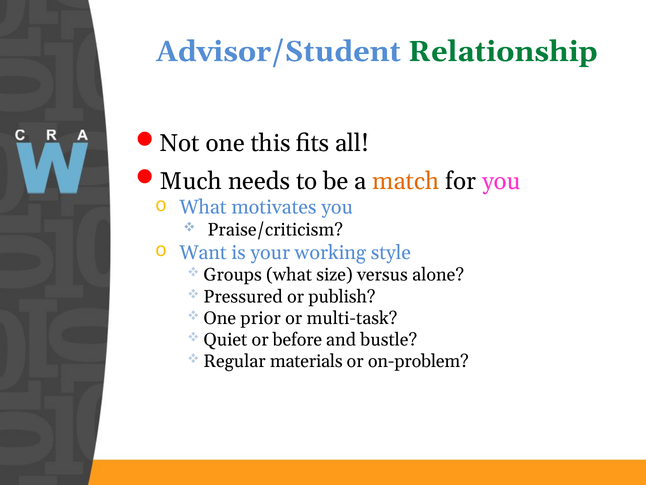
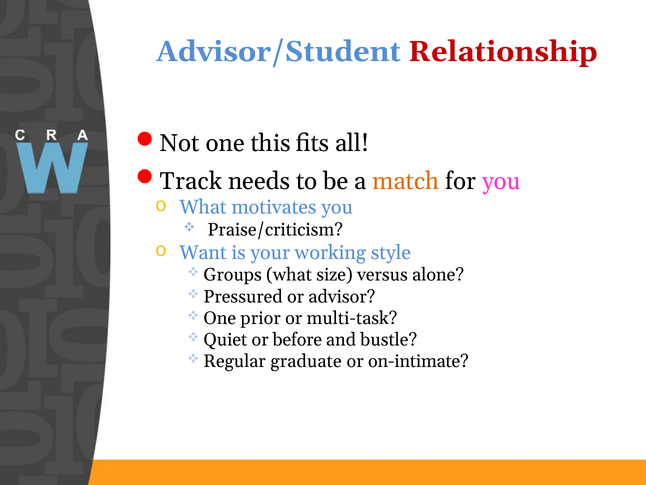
Relationship colour: green -> red (503, 52)
Much: Much -> Track (191, 181)
publish: publish -> advisor (342, 296)
materials: materials -> graduate (306, 361)
on-problem: on-problem -> on-intimate (418, 361)
